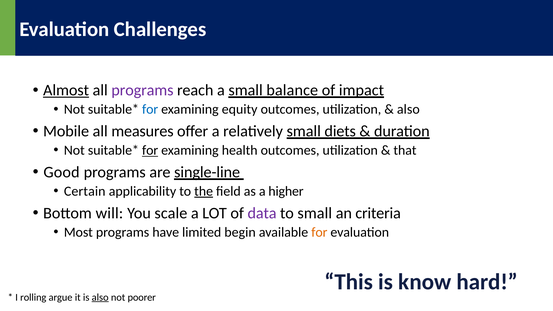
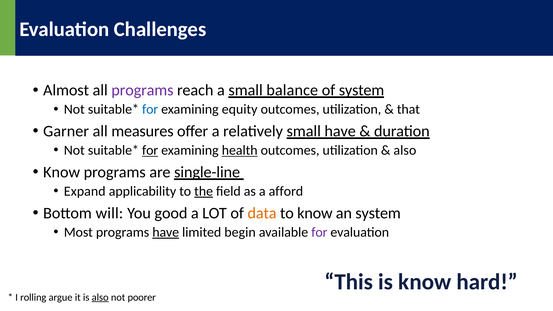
Almost underline: present -> none (66, 90)
of impact: impact -> system (362, 90)
also: also -> that (408, 109)
Mobile: Mobile -> Garner (66, 131)
small diets: diets -> have (340, 131)
health underline: none -> present (240, 150)
that: that -> also (405, 150)
Good: Good -> Know (62, 172)
Certain: Certain -> Expand (85, 191)
higher: higher -> afford (286, 191)
scale: scale -> good (171, 213)
data colour: purple -> orange (262, 213)
to small: small -> know (315, 213)
an criteria: criteria -> system (378, 213)
have underline: none -> present (166, 232)
for colour: orange -> purple (319, 232)
